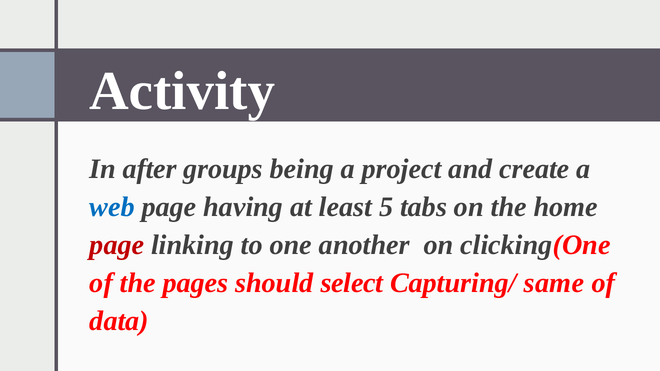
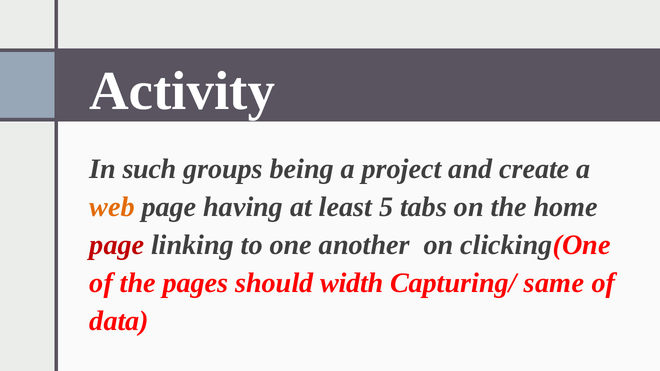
after: after -> such (150, 169)
web colour: blue -> orange (112, 207)
select: select -> width (352, 283)
